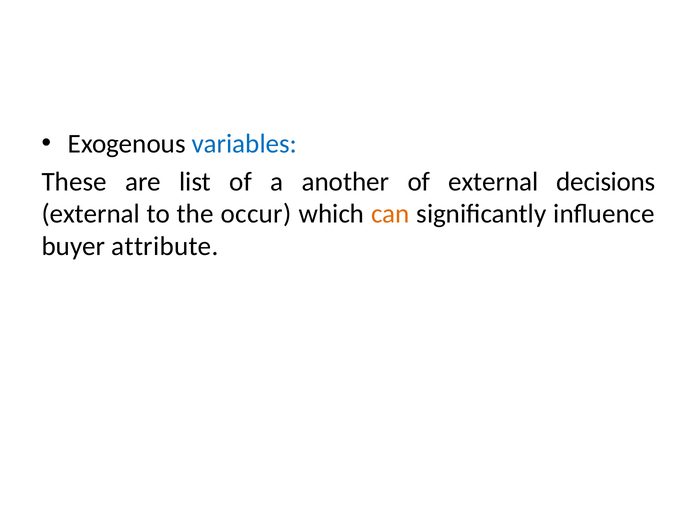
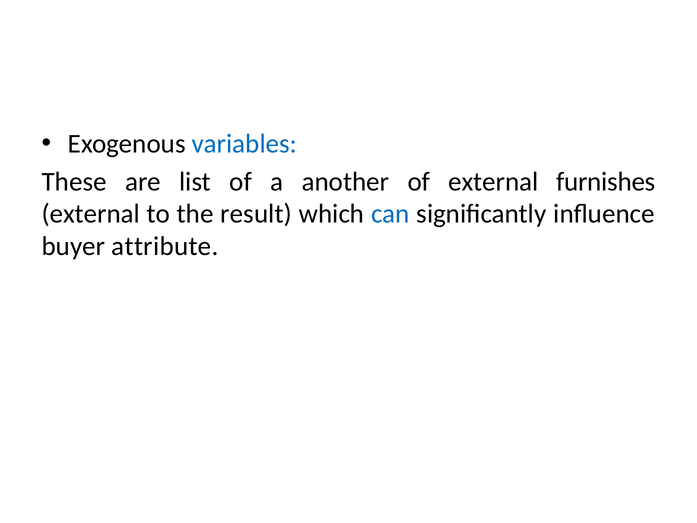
decisions: decisions -> furnishes (606, 181)
occur: occur -> result (256, 214)
can colour: orange -> blue (390, 214)
